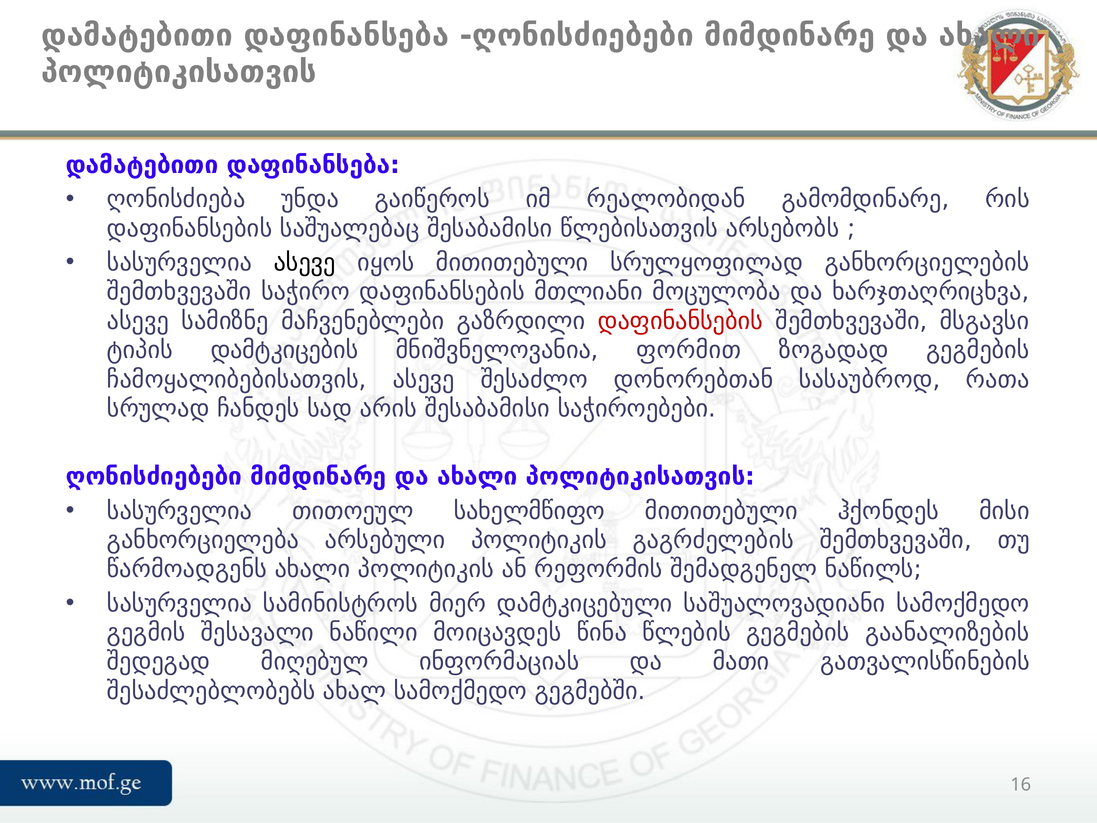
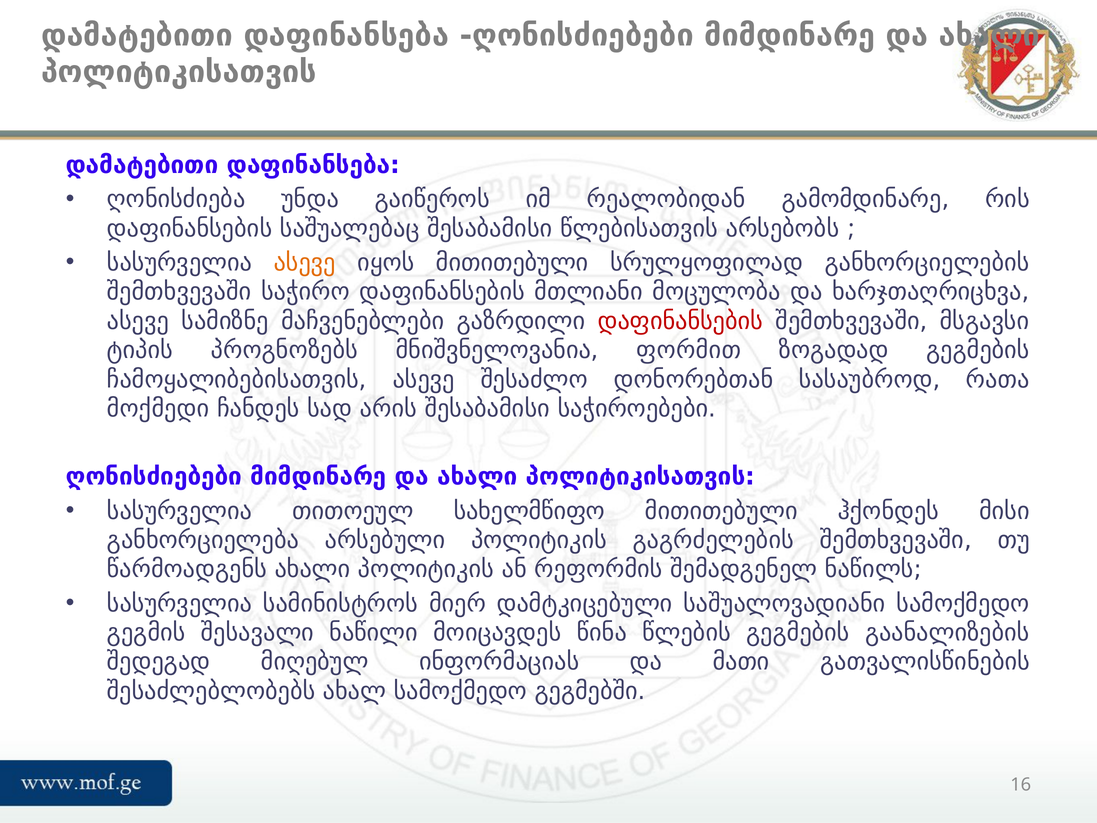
ასევე colour: black -> orange (305, 263)
დამტკიცების: დამტკიცების -> პროგნოზებს (284, 350)
სრულად: სრულად -> მოქმედი (158, 409)
